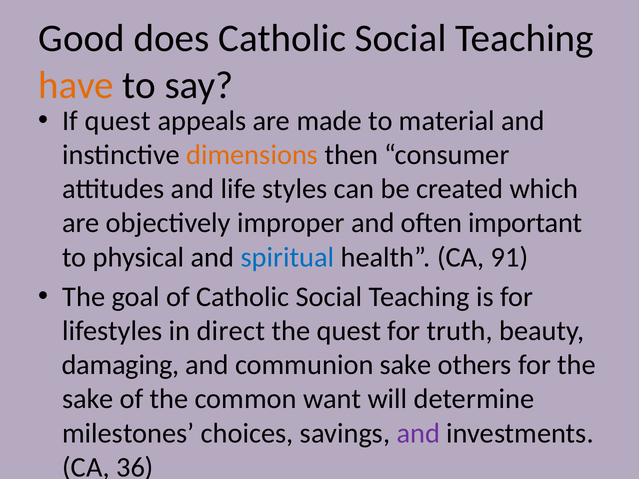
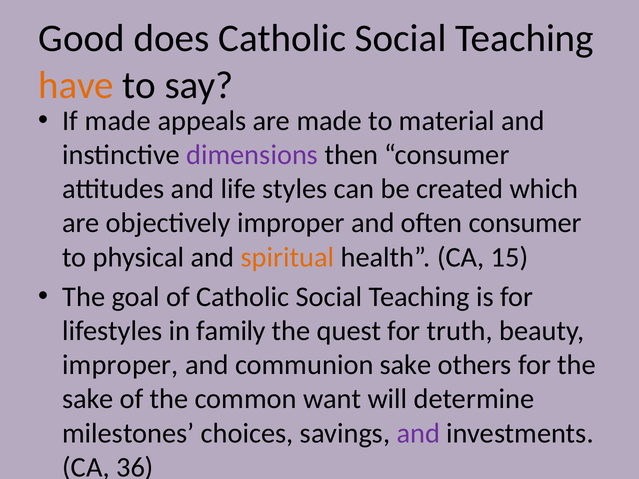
If quest: quest -> made (118, 121)
dimensions colour: orange -> purple (252, 155)
often important: important -> consumer (525, 223)
spiritual colour: blue -> orange (287, 257)
91: 91 -> 15 (510, 257)
direct: direct -> family (231, 331)
damaging: damaging -> improper (120, 365)
